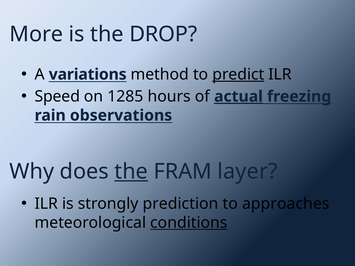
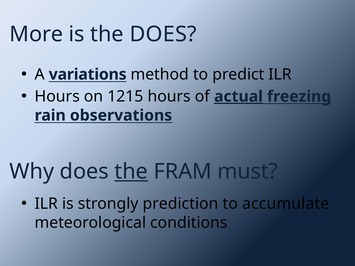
the DROP: DROP -> DOES (163, 34)
predict underline: present -> none (238, 74)
Speed: Speed -> Hours (57, 97)
1285: 1285 -> 1215 (125, 97)
layer: layer -> must (248, 172)
approaches: approaches -> accumulate (286, 204)
conditions underline: present -> none (189, 223)
